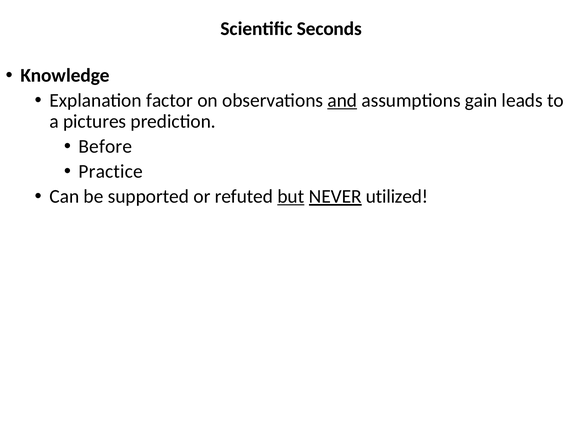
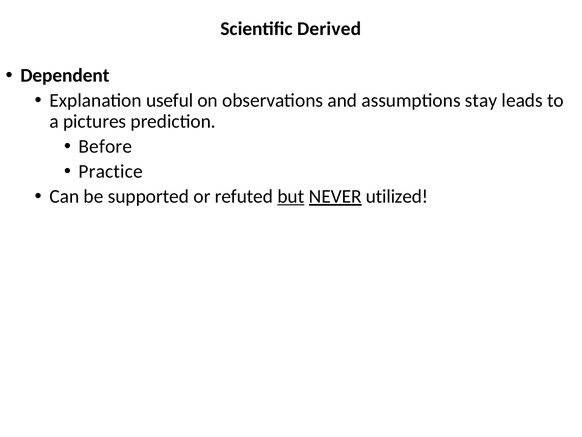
Seconds: Seconds -> Derived (329, 29)
Knowledge: Knowledge -> Dependent (65, 75)
factor: factor -> useful (170, 100)
and underline: present -> none (342, 100)
gain: gain -> stay (481, 100)
